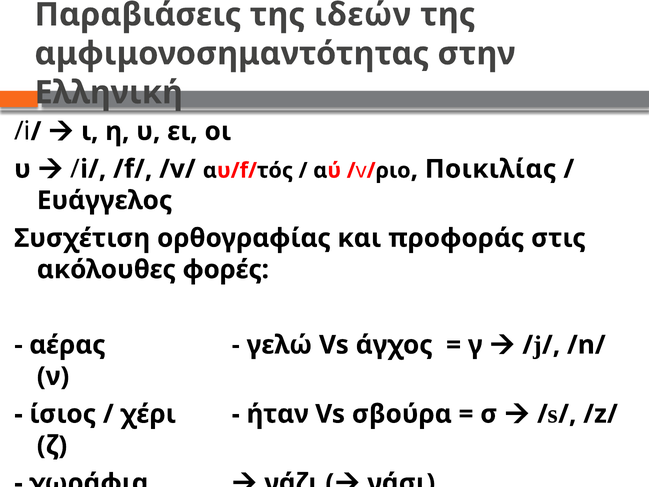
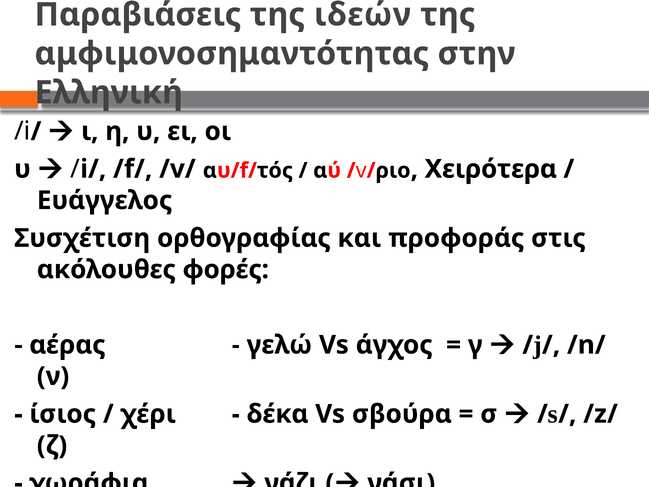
Ποικιλίας: Ποικιλίας -> Χειρότερα (491, 169)
ήταν: ήταν -> δέκα (278, 414)
